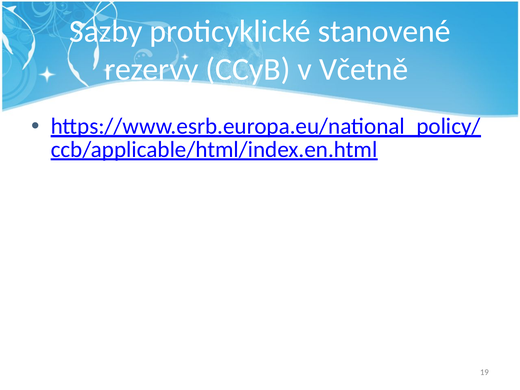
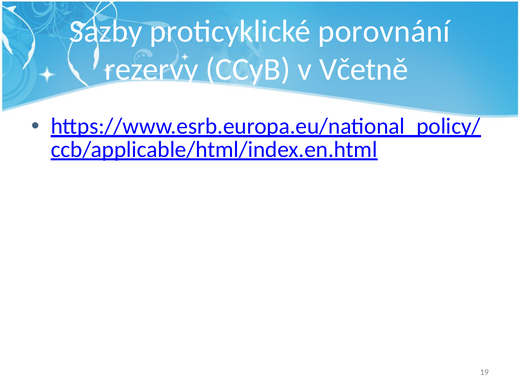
stanovené: stanovené -> porovnání (384, 31)
